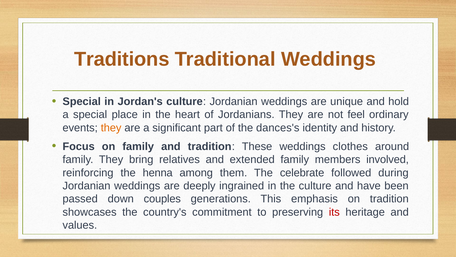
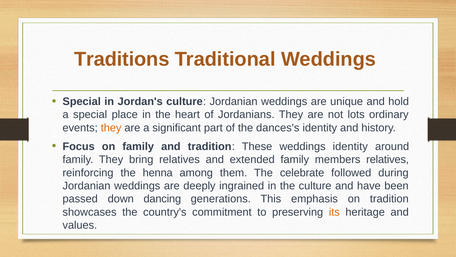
feel: feel -> lots (356, 114)
weddings clothes: clothes -> identity (350, 146)
members involved: involved -> relatives (388, 159)
couples: couples -> dancing (162, 199)
its colour: red -> orange (334, 212)
